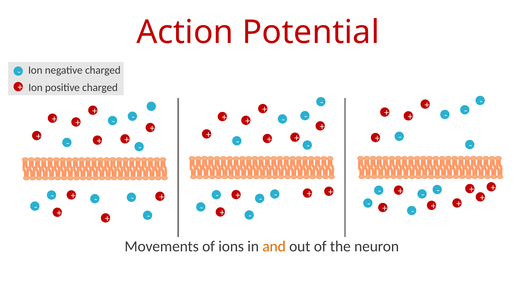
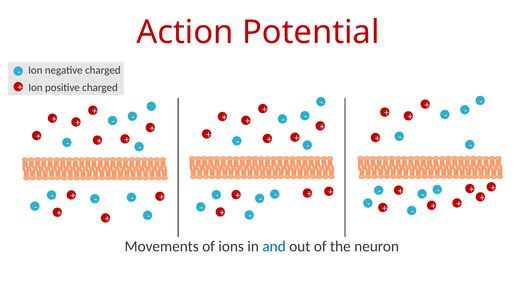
and colour: orange -> blue (274, 246)
